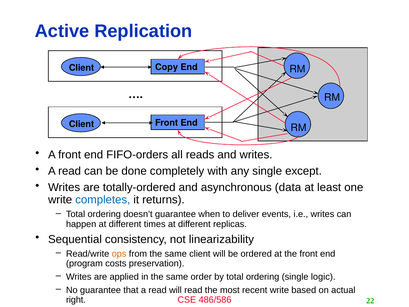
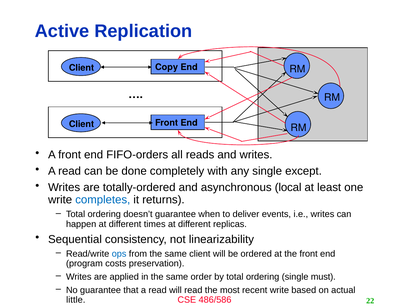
data: data -> local (288, 187)
ops colour: orange -> blue (119, 254)
logic: logic -> must (323, 277)
right: right -> little (76, 300)
